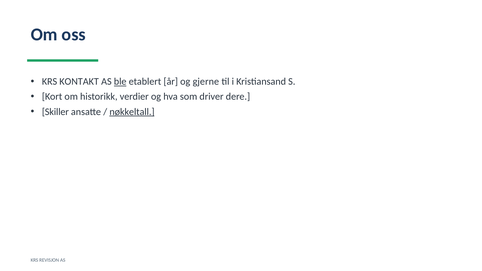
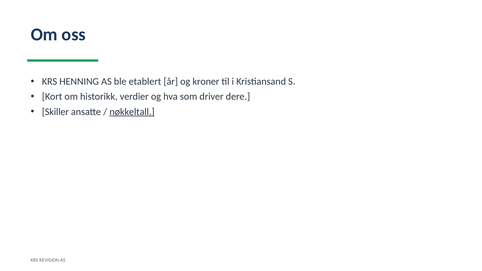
KONTAKT: KONTAKT -> HENNING (79, 82)
ble underline: present -> none (120, 82)
gjerne: gjerne -> kroner (206, 82)
